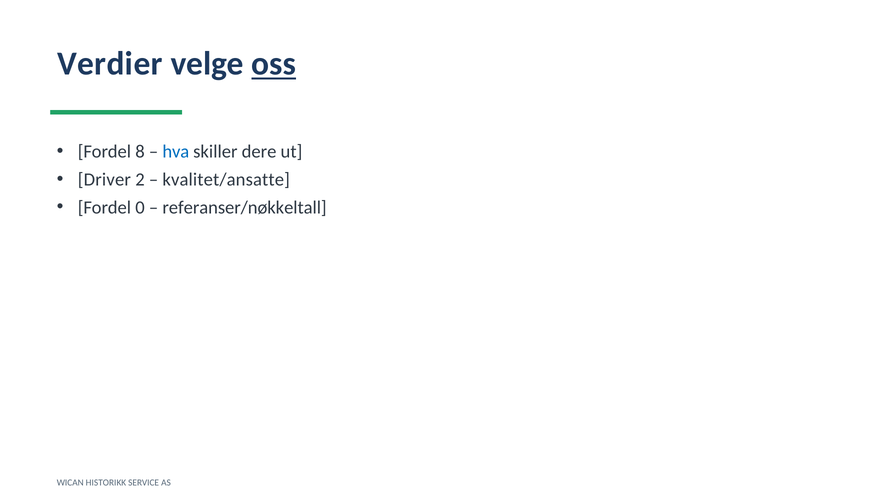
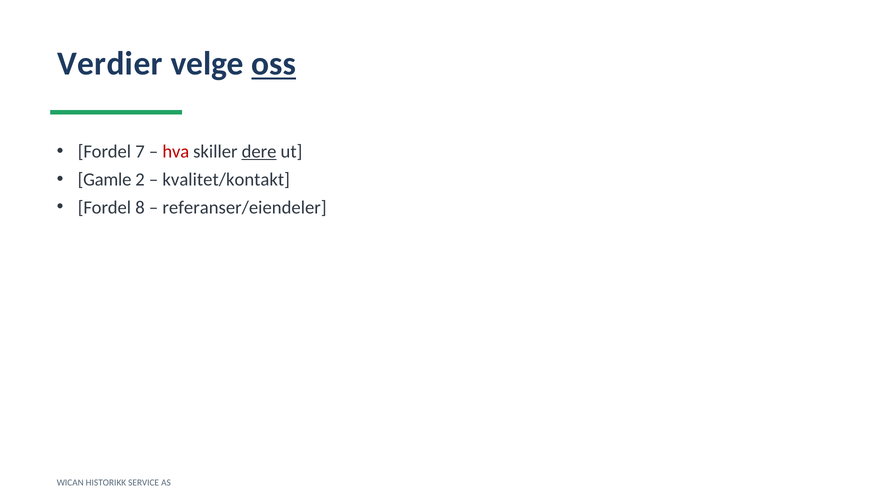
8: 8 -> 7 (140, 151)
hva colour: blue -> red (176, 151)
dere underline: none -> present (259, 151)
Driver: Driver -> Gamle (105, 179)
kvalitet/ansatte: kvalitet/ansatte -> kvalitet/kontakt (226, 179)
0: 0 -> 8 (140, 207)
referanser/nøkkeltall: referanser/nøkkeltall -> referanser/eiendeler (245, 207)
